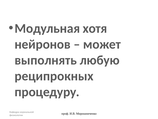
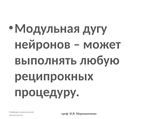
хотя: хотя -> дугу (95, 28)
